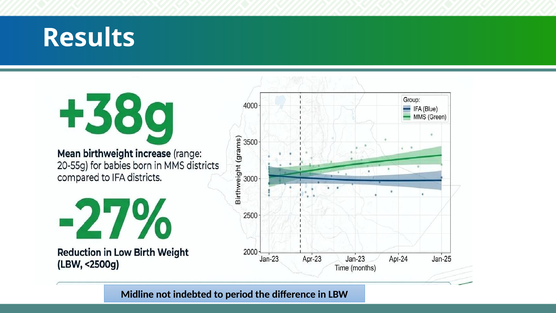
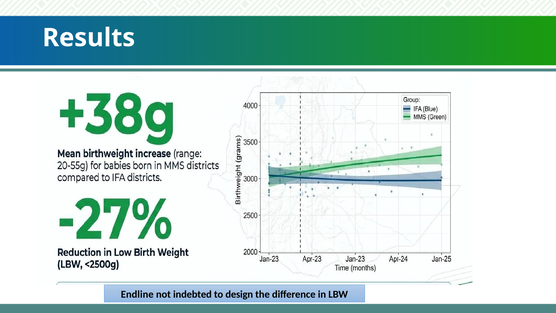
Midline: Midline -> Endline (137, 294)
period: period -> design (239, 294)
